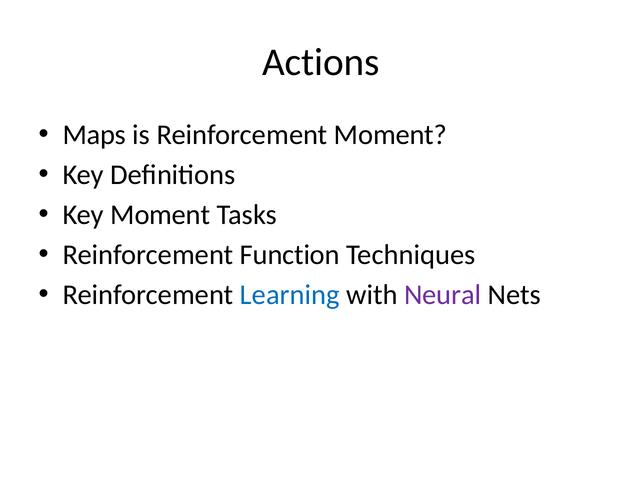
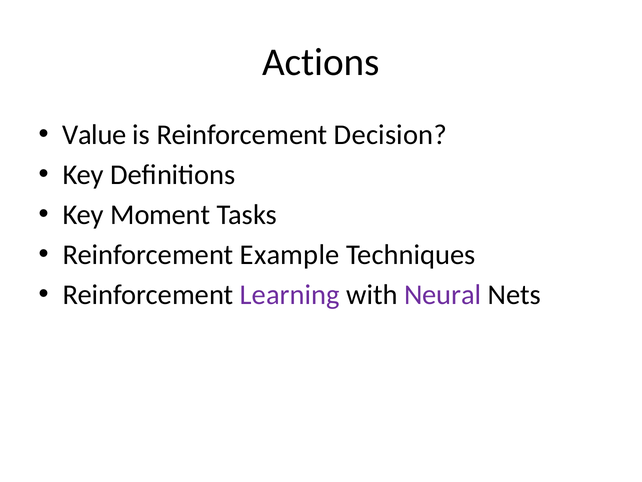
Maps: Maps -> Value (94, 135)
Reinforcement Moment: Moment -> Decision (390, 135)
Function: Function -> Example (290, 255)
Learning colour: blue -> purple (290, 295)
